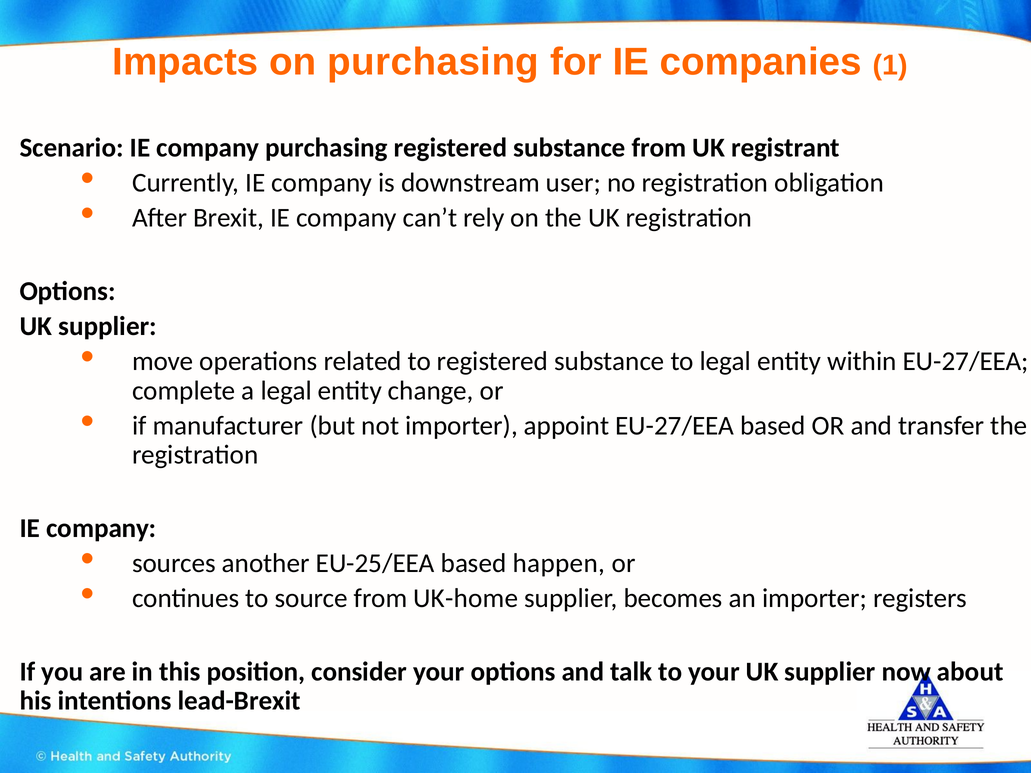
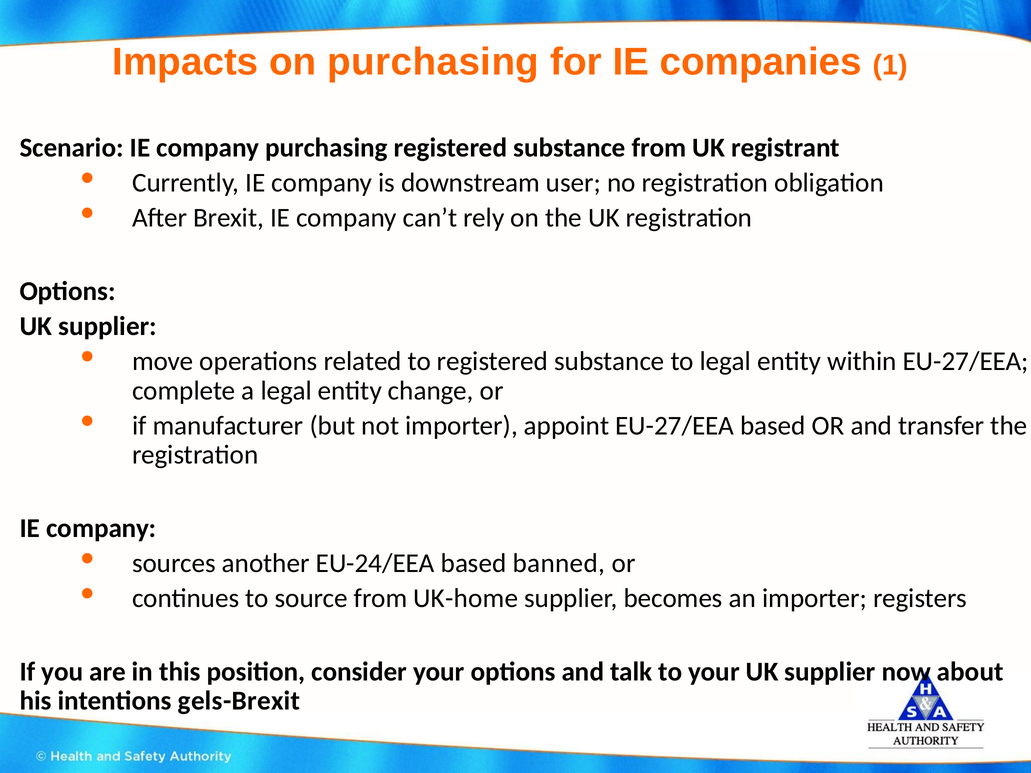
EU-25/EEA: EU-25/EEA -> EU-24/EEA (375, 563)
happen: happen -> banned (559, 563)
lead-Brexit: lead-Brexit -> gels-Brexit (239, 701)
